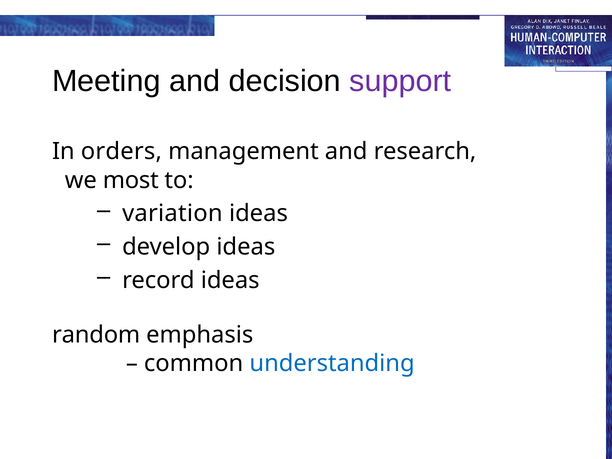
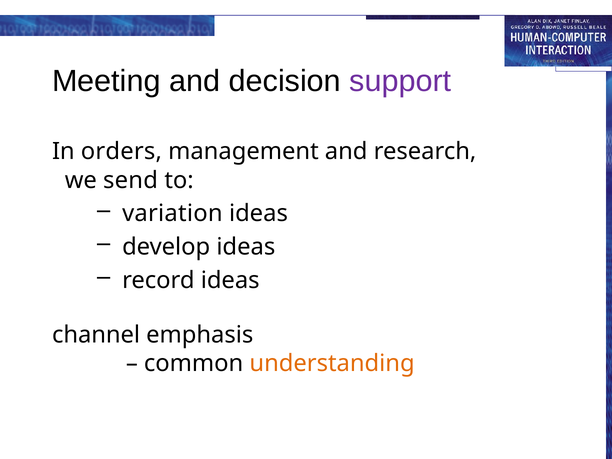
most: most -> send (131, 180)
random: random -> channel (96, 335)
understanding colour: blue -> orange (332, 364)
